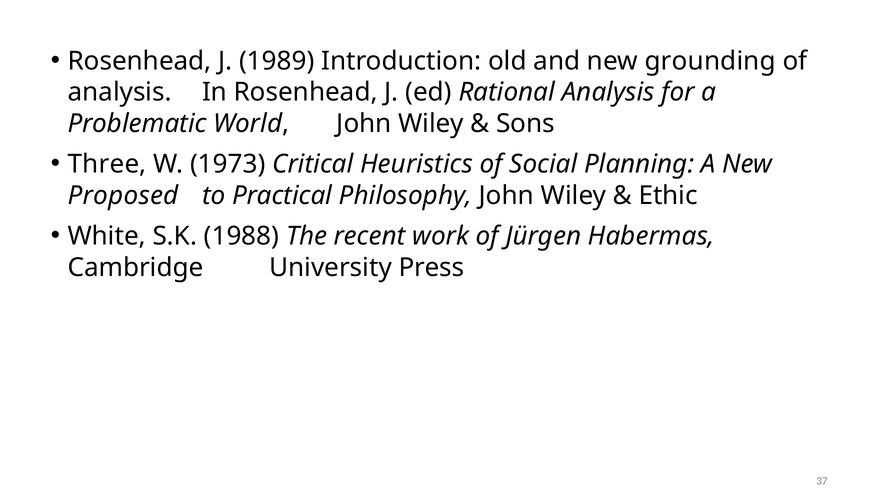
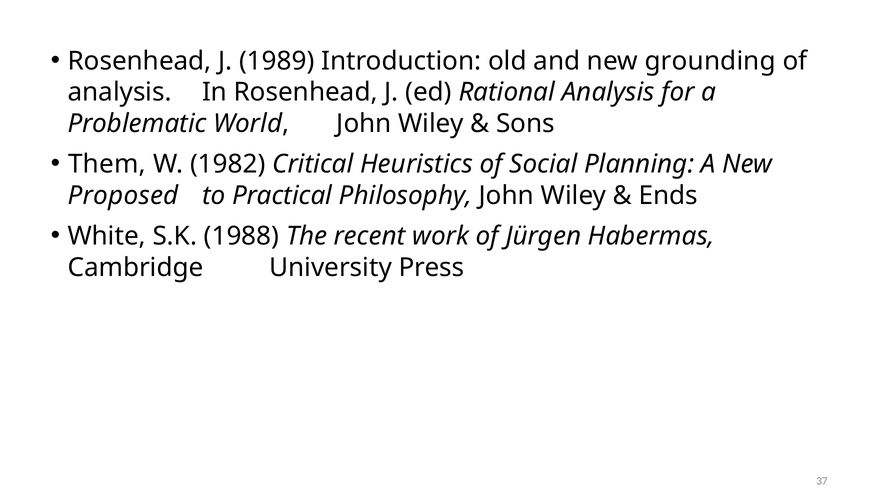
Three: Three -> Them (107, 164)
1973: 1973 -> 1982 (228, 164)
Ethic: Ethic -> Ends (668, 196)
